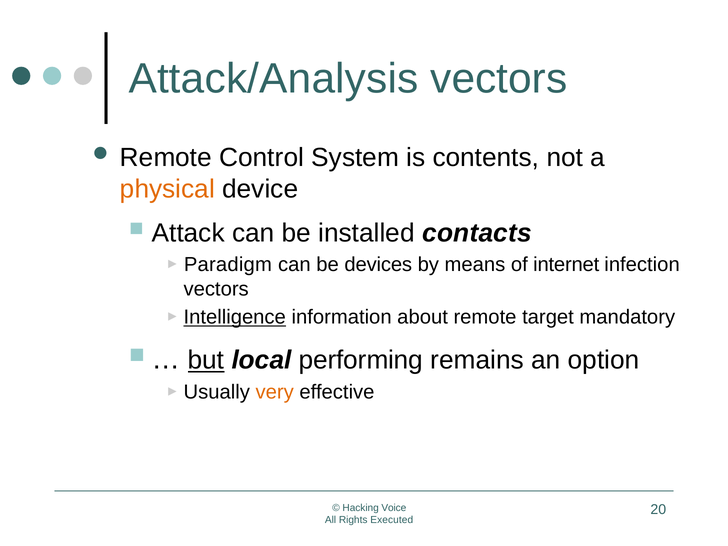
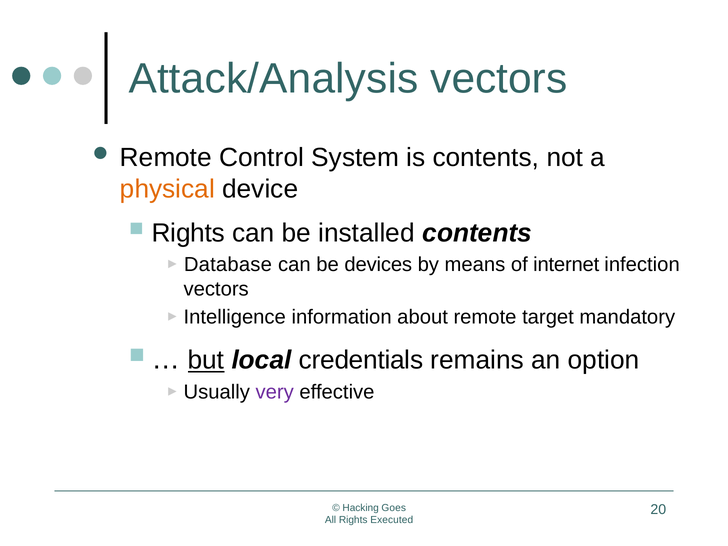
Attack: Attack -> Rights (188, 233)
installed contacts: contacts -> contents (477, 233)
Paradigm: Paradigm -> Database (228, 265)
Intelligence underline: present -> none (235, 317)
performing: performing -> credentials (361, 360)
very colour: orange -> purple (275, 392)
Voice: Voice -> Goes (394, 508)
